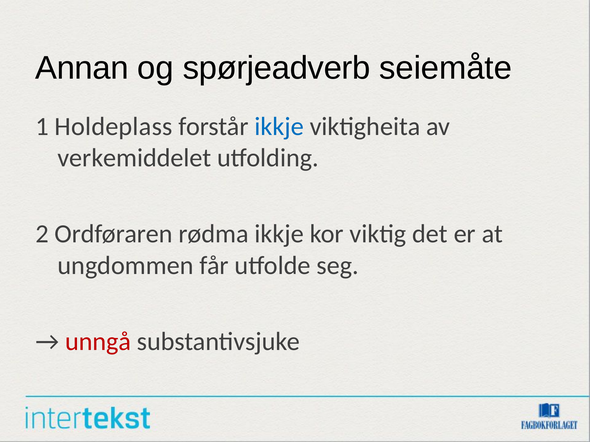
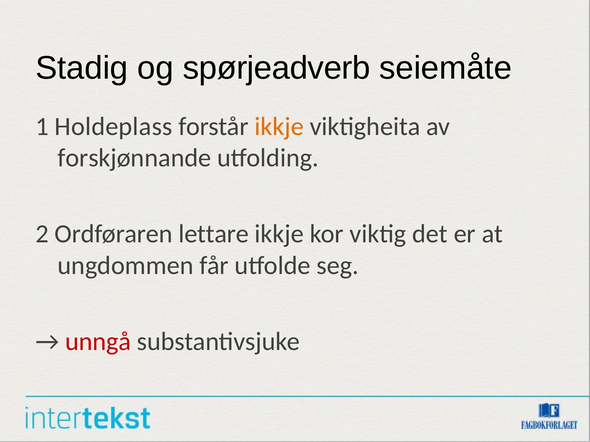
Annan: Annan -> Stadig (82, 68)
ikkje colour: blue -> orange (279, 127)
verkemiddelet: verkemiddelet -> forskjønnande (134, 158)
rødma: rødma -> lettare (214, 234)
